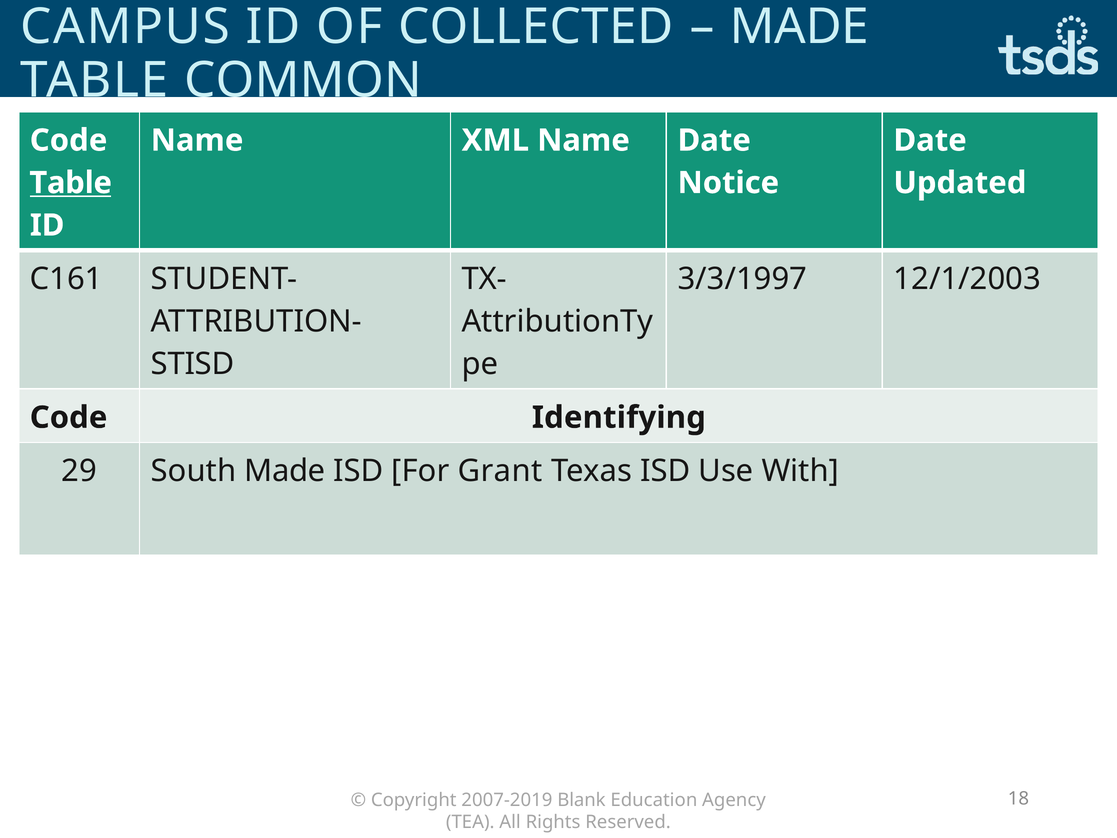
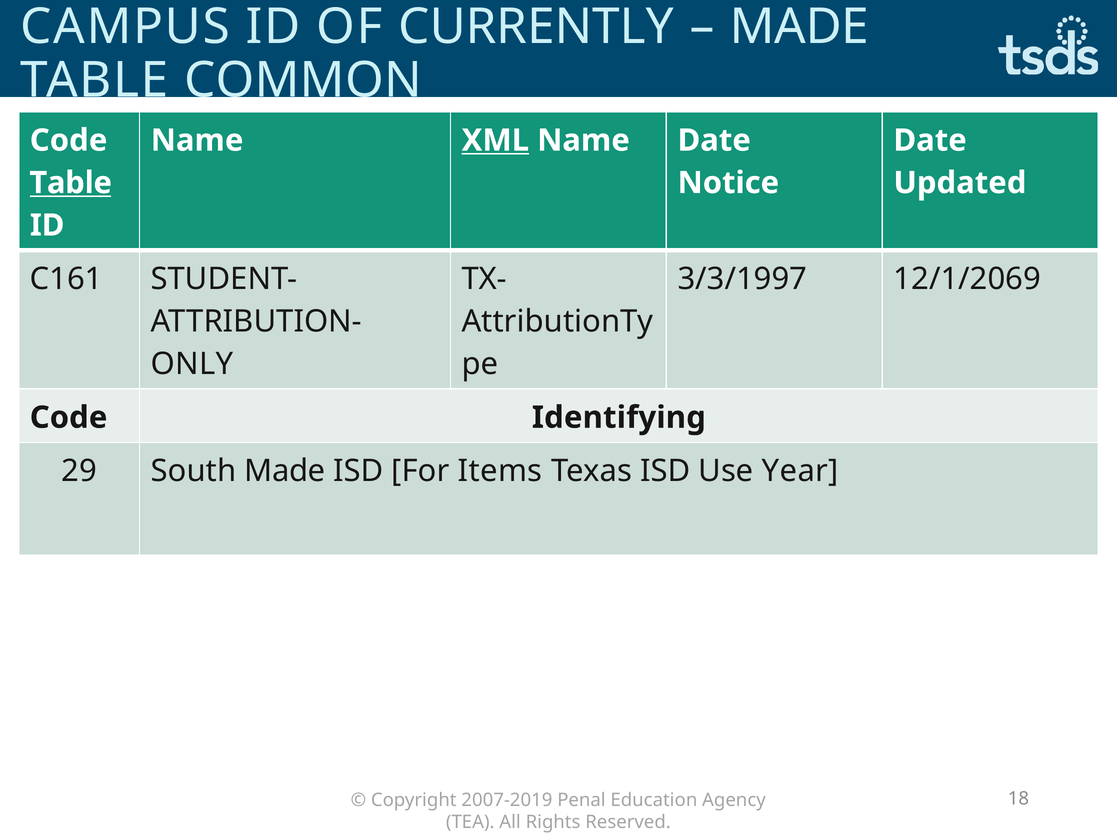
COLLECTED: COLLECTED -> CURRENTLY (536, 27)
XML underline: none -> present (495, 140)
12/1/2003: 12/1/2003 -> 12/1/2069 (967, 279)
STISD: STISD -> ONLY (192, 364)
Grant: Grant -> Items (500, 471)
With: With -> Year (800, 471)
Blank: Blank -> Penal (581, 800)
